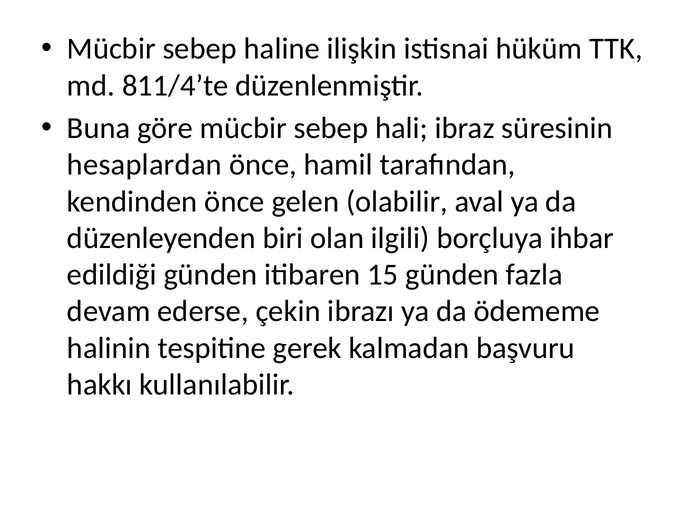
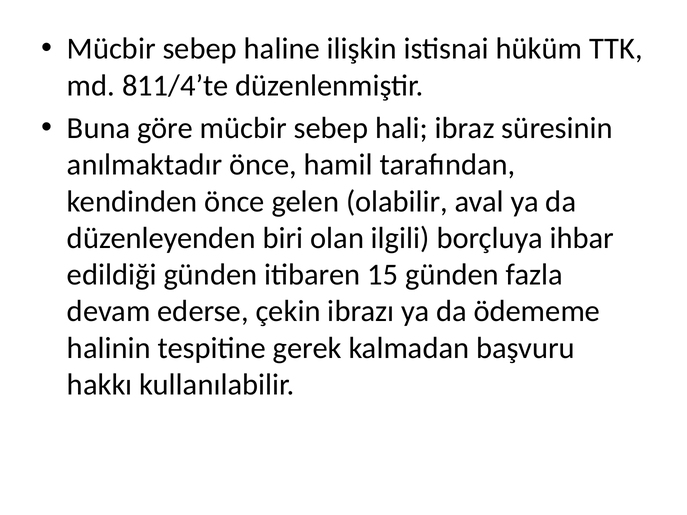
hesaplardan: hesaplardan -> anılmaktadır (145, 165)
